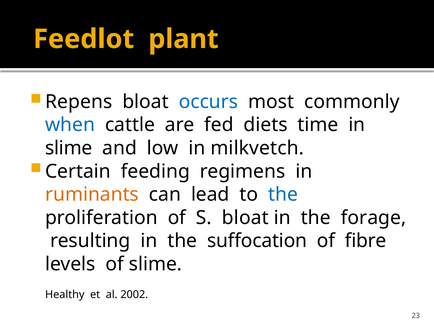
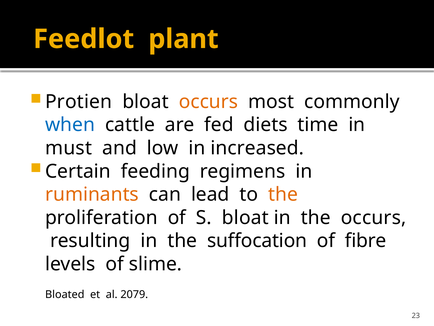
Repens: Repens -> Protien (79, 102)
occurs colour: blue -> orange (208, 102)
slime: slime -> must (69, 148)
milkvetch: milkvetch -> increased (257, 148)
the colour: blue -> orange (283, 194)
the forage: forage -> occurs (374, 217)
Healthy: Healthy -> Bloated (65, 294)
2002: 2002 -> 2079 (134, 294)
